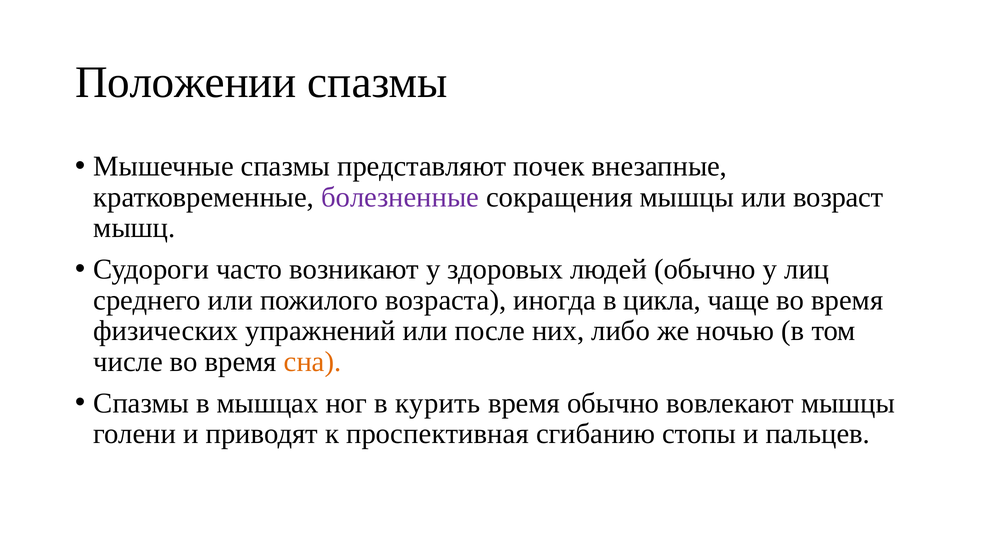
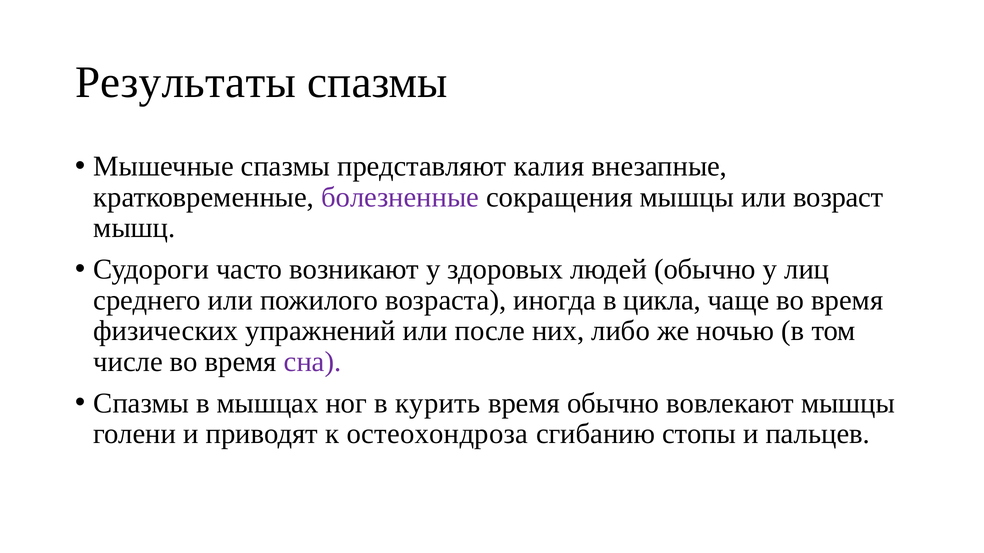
Положении: Положении -> Результаты (185, 83)
почек: почек -> калия (549, 166)
сна colour: orange -> purple (313, 362)
проспективная: проспективная -> остеохондроза (437, 434)
